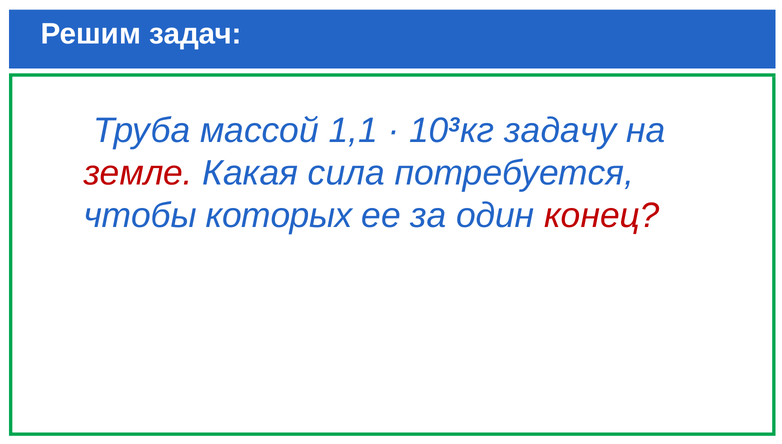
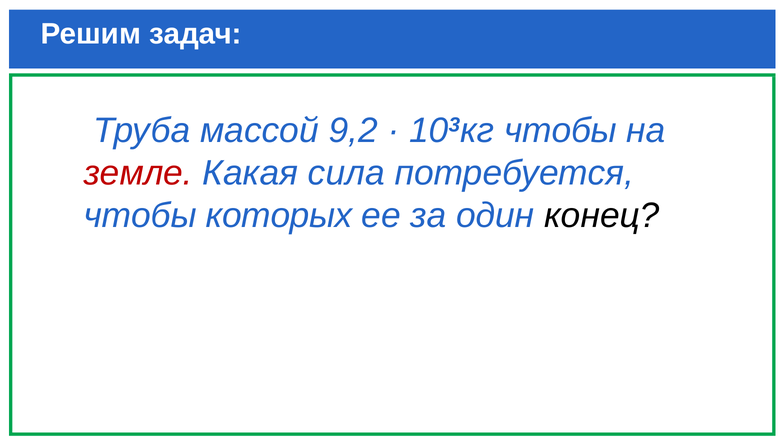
1,1: 1,1 -> 9,2 (353, 131)
103кг задачу: задачу -> чтобы (560, 131)
конец colour: red -> black (602, 216)
